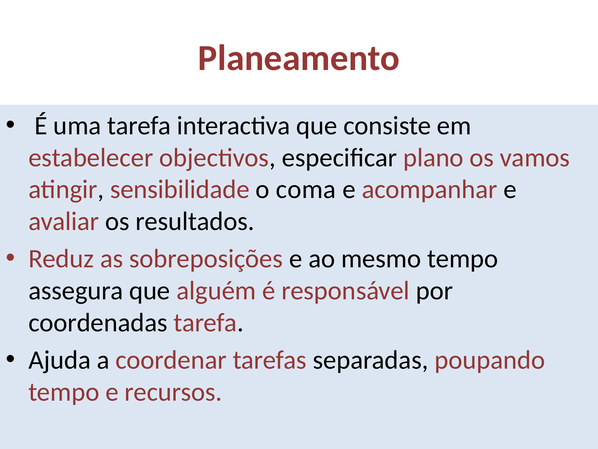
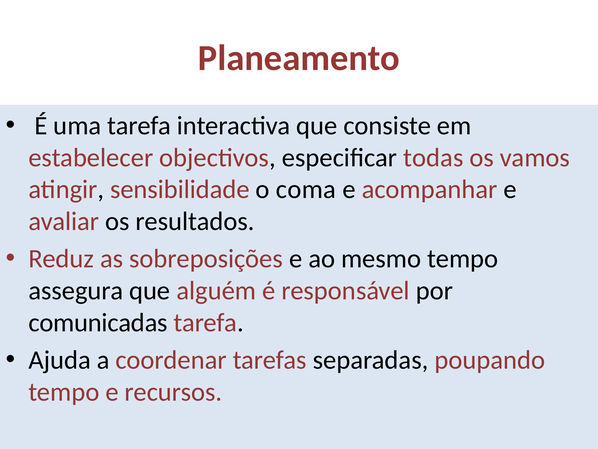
plano: plano -> todas (433, 157)
coordenadas: coordenadas -> comunicadas (98, 322)
